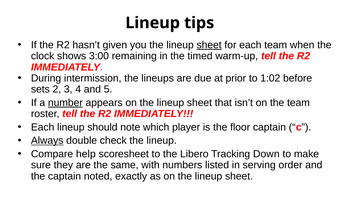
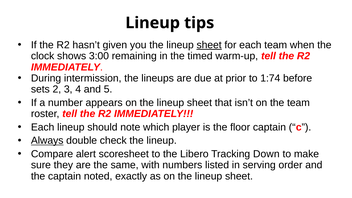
1:02: 1:02 -> 1:74 (270, 78)
number underline: present -> none (65, 103)
help: help -> alert (86, 154)
